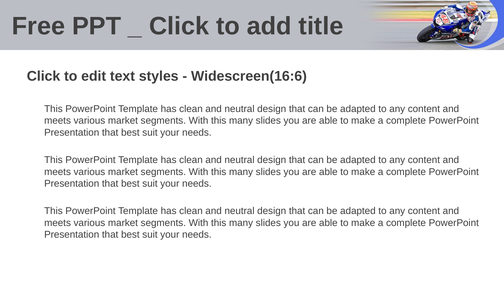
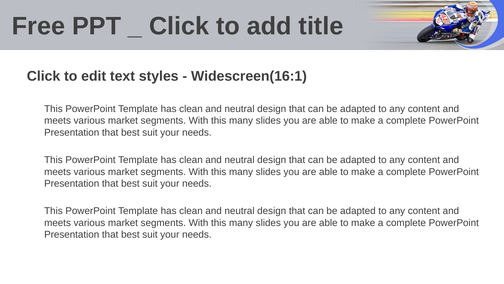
Widescreen(16:6: Widescreen(16:6 -> Widescreen(16:1 (249, 76)
